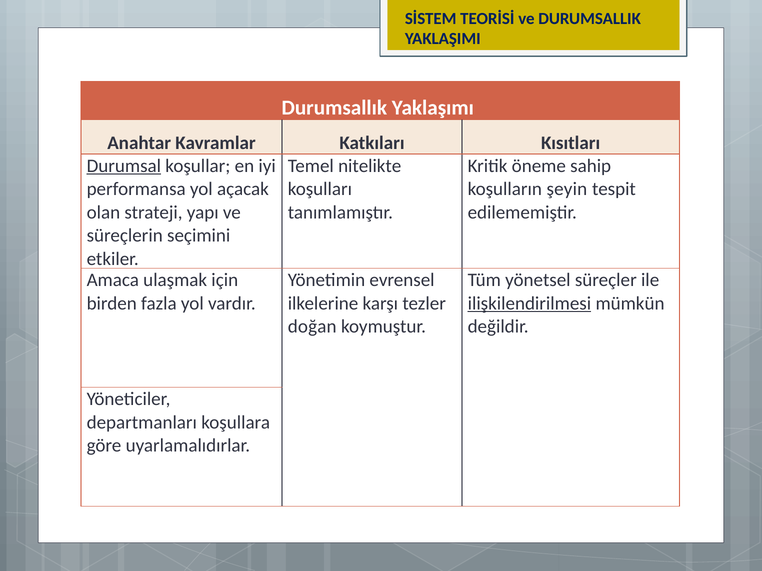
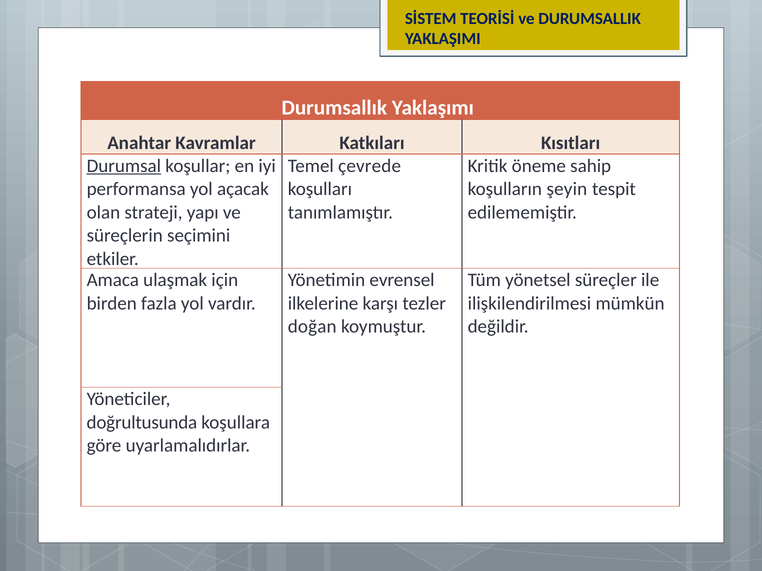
nitelikte: nitelikte -> çevrede (370, 166)
ilişkilendirilmesi underline: present -> none (529, 304)
departmanları: departmanları -> doğrultusunda (142, 423)
